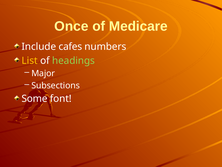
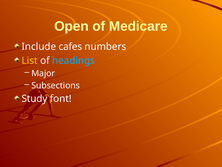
Once: Once -> Open (71, 26)
headings colour: light green -> light blue (73, 60)
Some: Some -> Study (35, 98)
